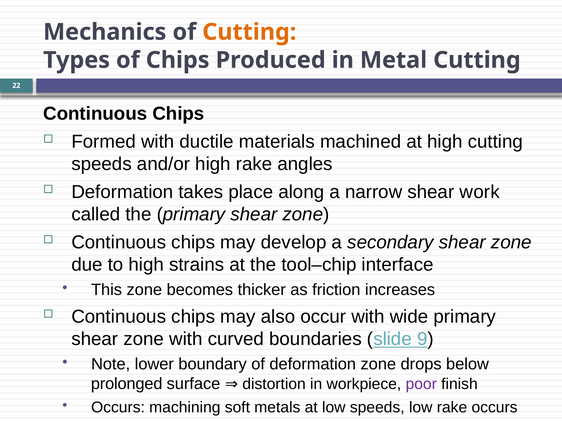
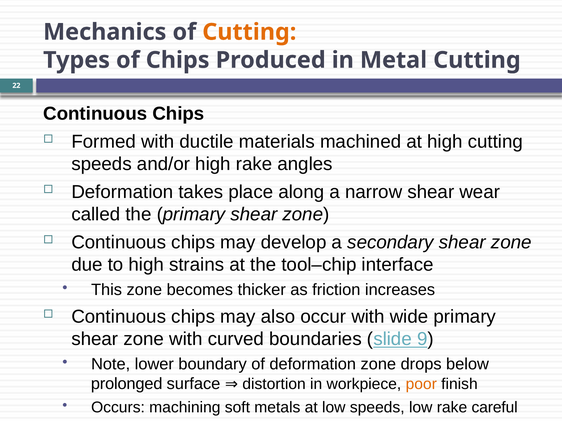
work: work -> wear (480, 192)
poor colour: purple -> orange (421, 385)
rake occurs: occurs -> careful (495, 408)
